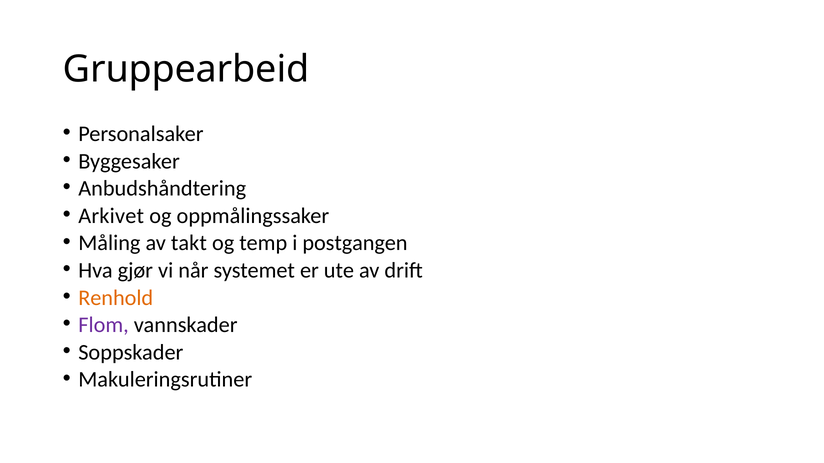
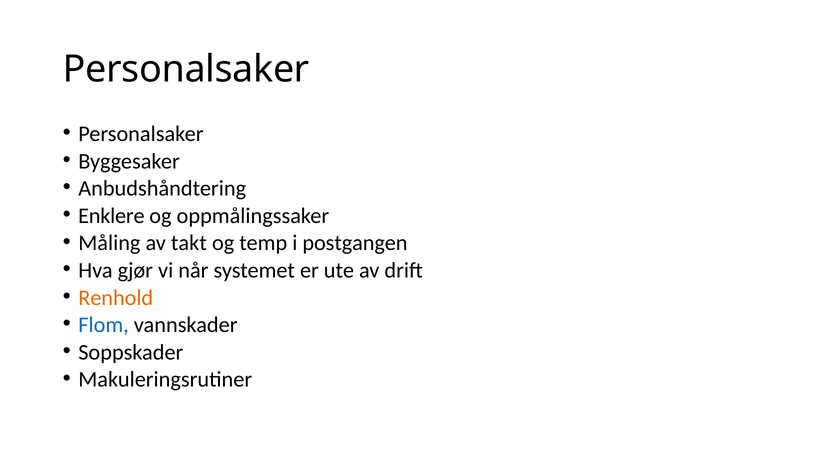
Gruppearbeid: Gruppearbeid -> Personalsaker (186, 69)
Arkivet: Arkivet -> Enklere (111, 216)
Flom colour: purple -> blue (104, 325)
